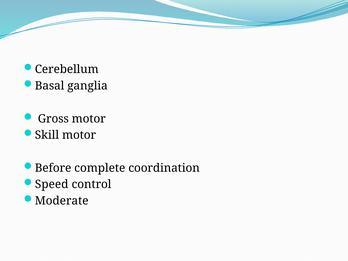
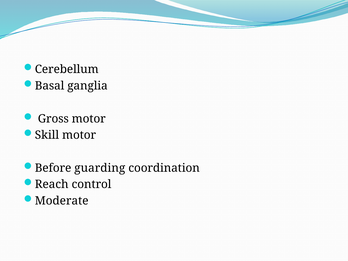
complete: complete -> guarding (100, 168)
Speed: Speed -> Reach (52, 184)
